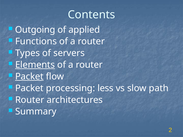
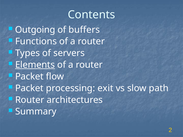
applied: applied -> buffers (84, 30)
Packet underline: present -> none (29, 77)
less: less -> exit (105, 88)
